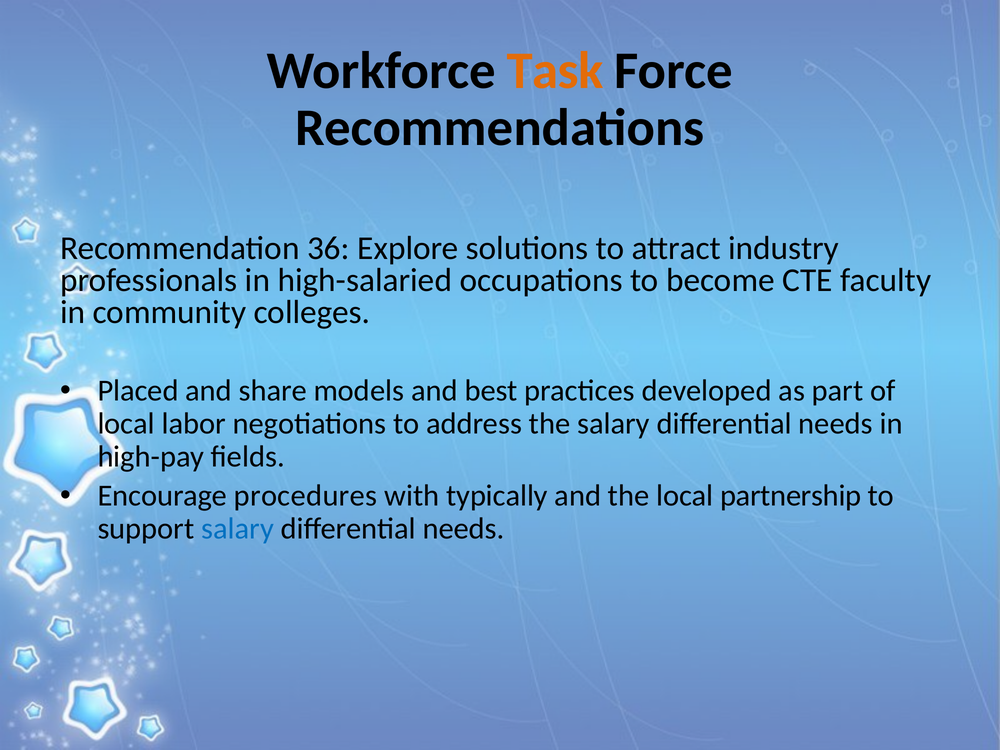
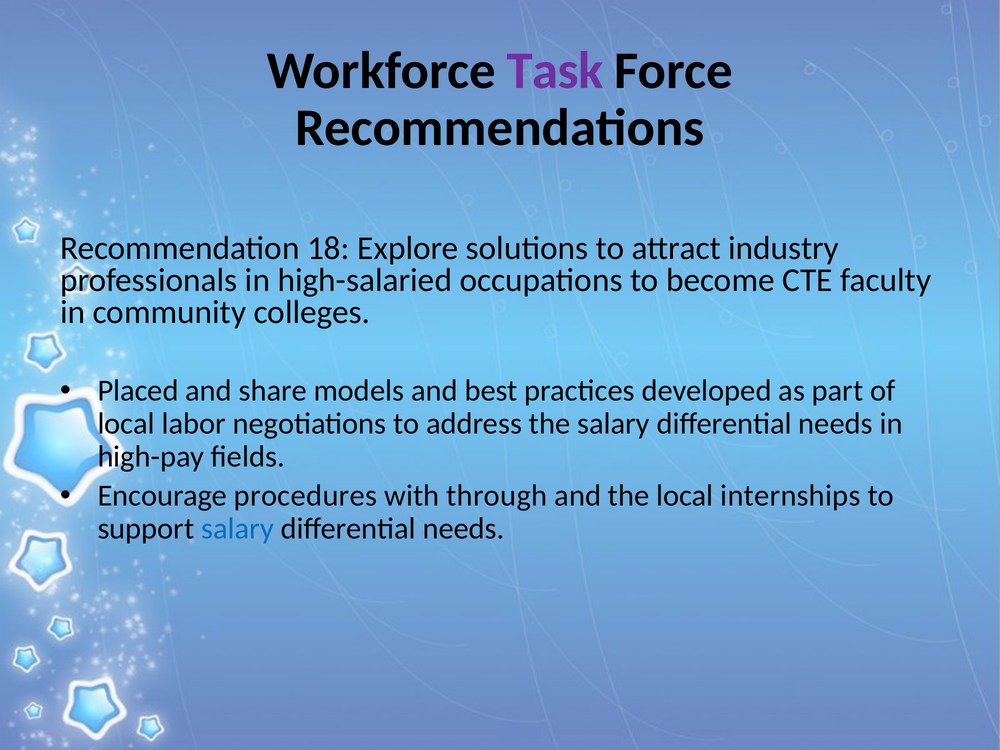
Task colour: orange -> purple (555, 71)
36: 36 -> 18 (328, 248)
typically: typically -> through (497, 496)
partnership: partnership -> internships (791, 496)
